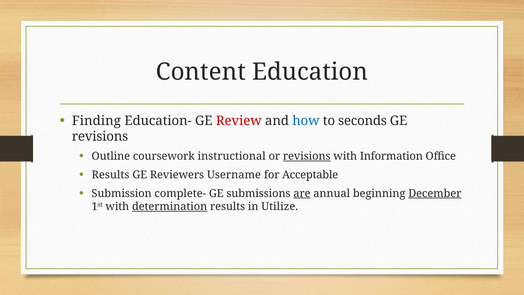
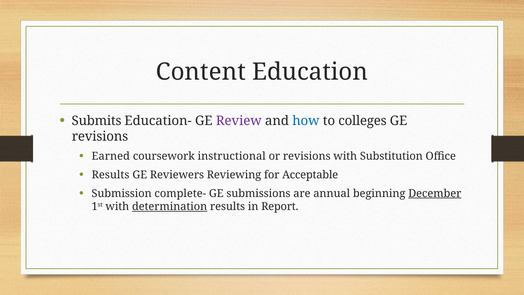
Finding: Finding -> Submits (97, 121)
Review colour: red -> purple (239, 121)
seconds: seconds -> colleges (363, 121)
Outline: Outline -> Earned (111, 156)
revisions underline: present -> none (307, 156)
Information: Information -> Substitution (391, 156)
Username: Username -> Reviewing (234, 175)
are underline: present -> none (302, 193)
Utilize: Utilize -> Report (280, 206)
